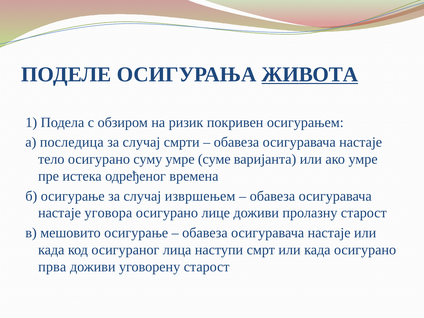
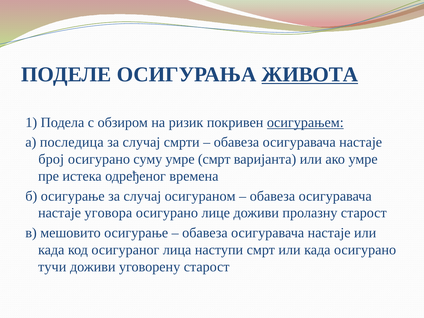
осигурањем underline: none -> present (305, 123)
тело: тело -> број (51, 159)
умре суме: суме -> смрт (214, 159)
извршењем: извршењем -> осигураном (200, 196)
прва: прва -> тучи (52, 267)
